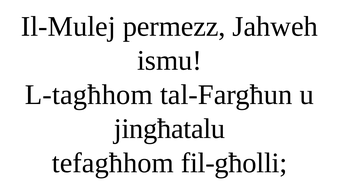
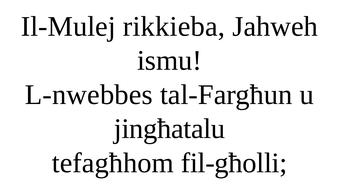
permezz: permezz -> rikkieba (174, 27)
L-tagħhom: L-tagħhom -> L-nwebbes (89, 95)
